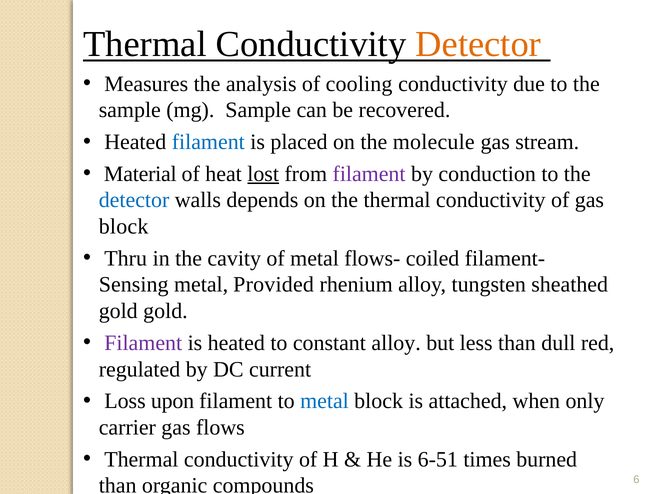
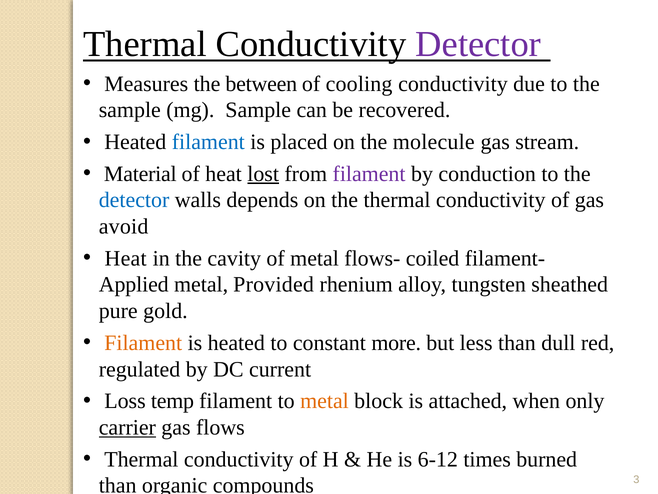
Detector colour: orange -> purple (478, 44)
analysis: analysis -> between (261, 84)
block: block -> avoid (124, 226)
Thru: Thru -> Heat (126, 258)
Sensing: Sensing -> Applied (134, 284)
gold: gold -> pure (118, 311)
Filament colour: purple -> orange (143, 343)
constant alloy: alloy -> more (396, 343)
upon: upon -> temp (173, 401)
metal colour: blue -> orange (324, 401)
carrier underline: none -> present (127, 427)
6-51: 6-51 -> 6-12 (438, 459)
6: 6 -> 3 (636, 479)
